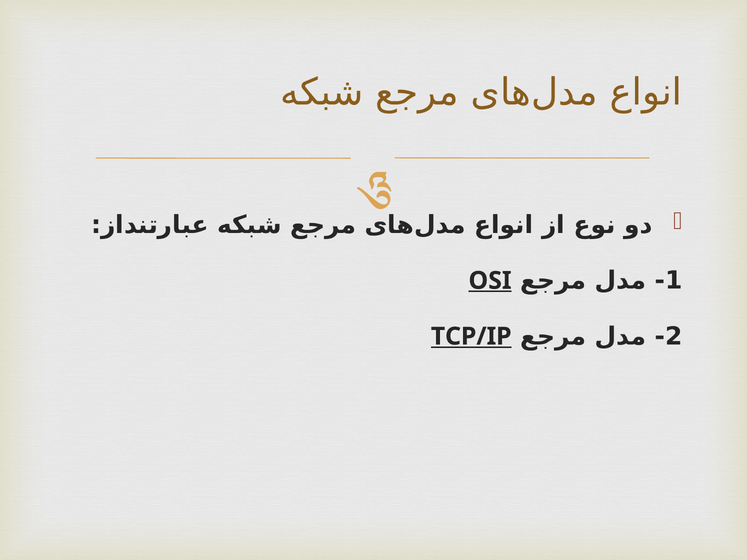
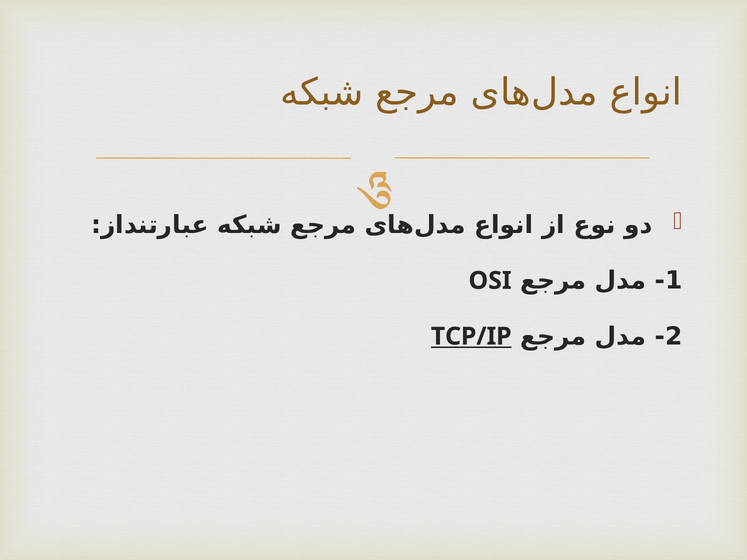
OSI underline: present -> none (490, 281)
